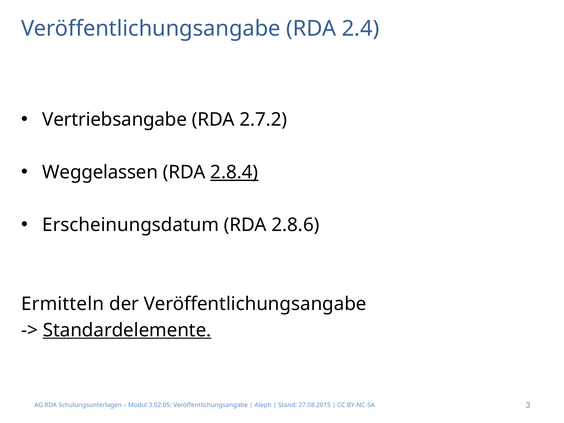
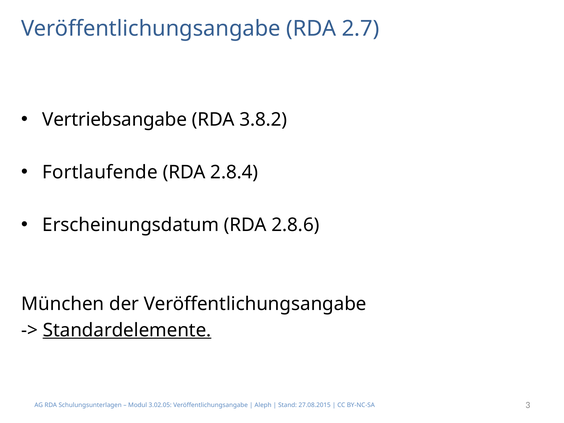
2.4: 2.4 -> 2.7 (361, 29)
2.7.2: 2.7.2 -> 3.8.2 (263, 120)
Weggelassen: Weggelassen -> Fortlaufende (100, 172)
2.8.4 underline: present -> none (234, 172)
Ermitteln: Ermitteln -> München (63, 304)
